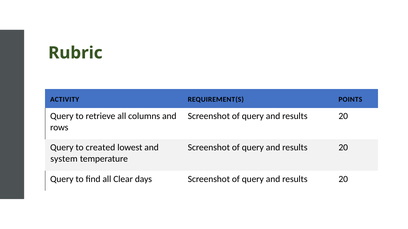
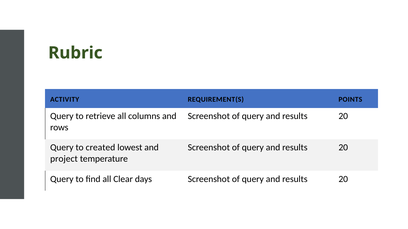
system: system -> project (64, 159)
